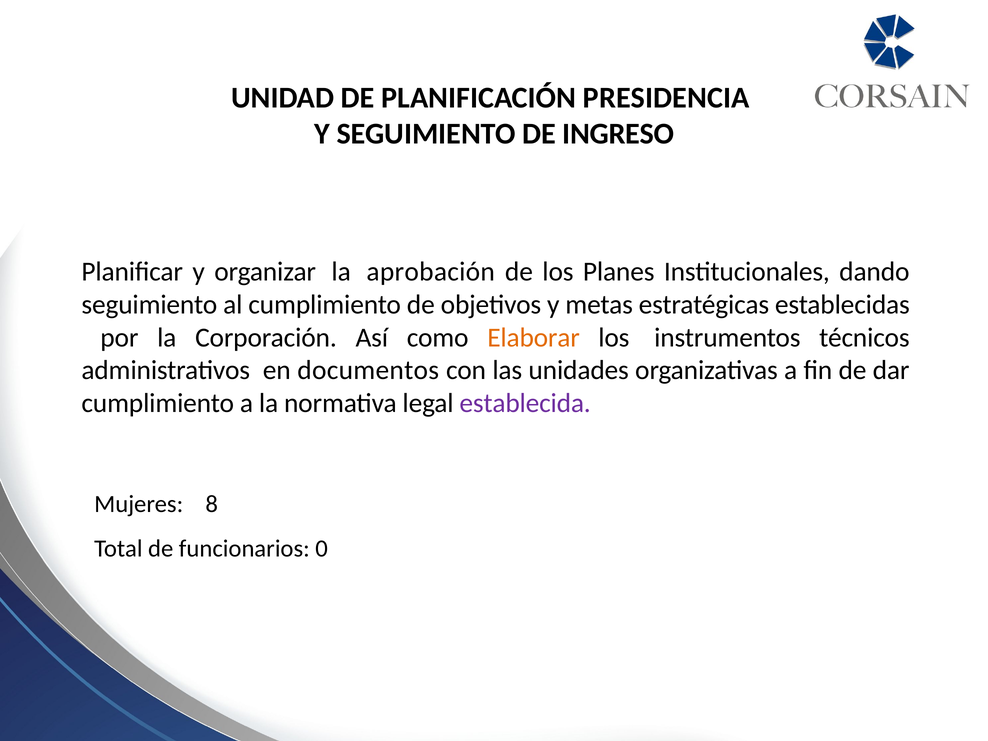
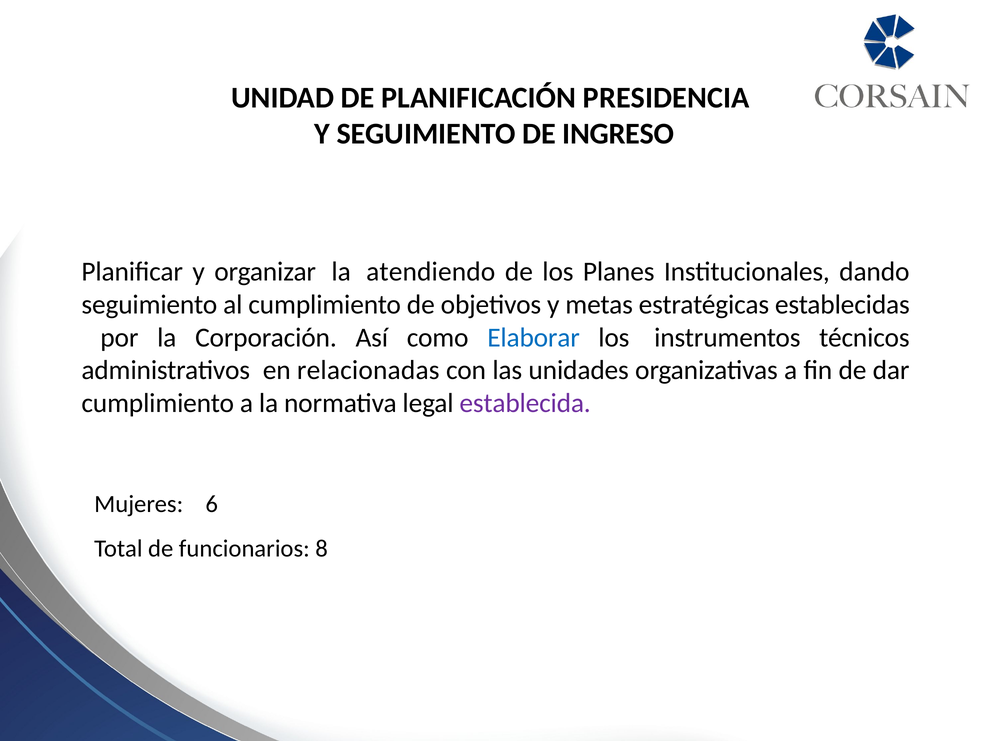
aprobación: aprobación -> atendiendo (431, 272)
Elaborar colour: orange -> blue (534, 337)
documentos: documentos -> relacionadas (368, 370)
8: 8 -> 6 (212, 504)
0: 0 -> 8 (322, 549)
